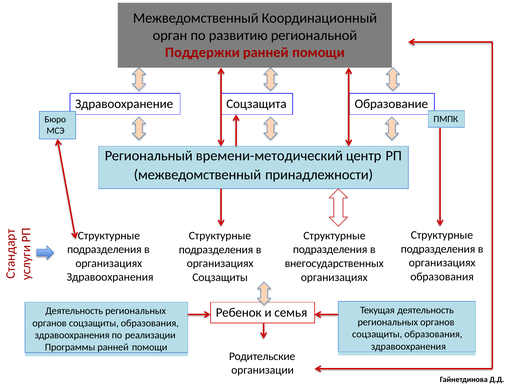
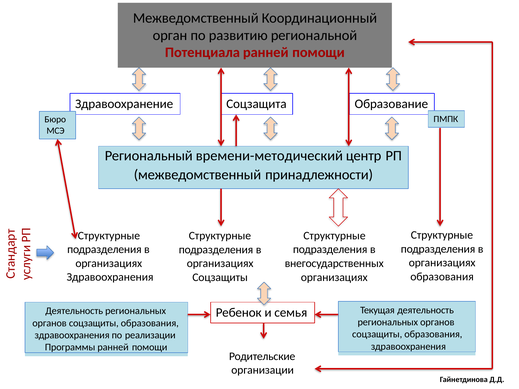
Поддержки: Поддержки -> Потенциала (202, 53)
